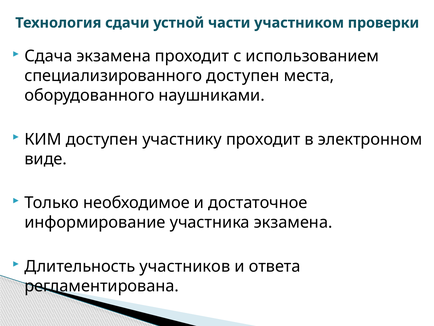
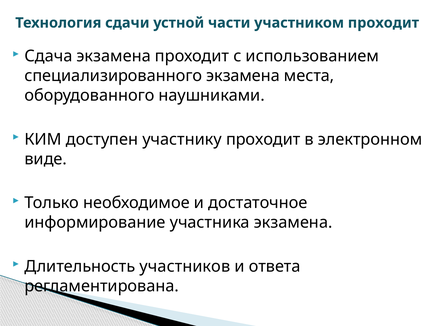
участником проверки: проверки -> проходит (383, 23)
специализированного доступен: доступен -> экзамена (243, 76)
